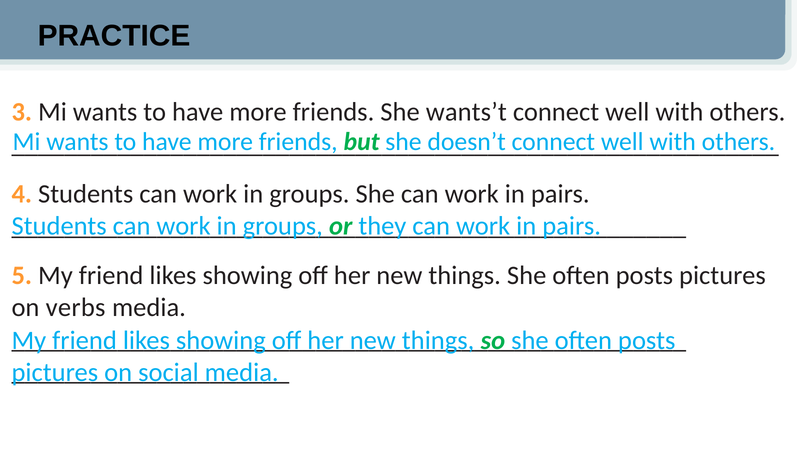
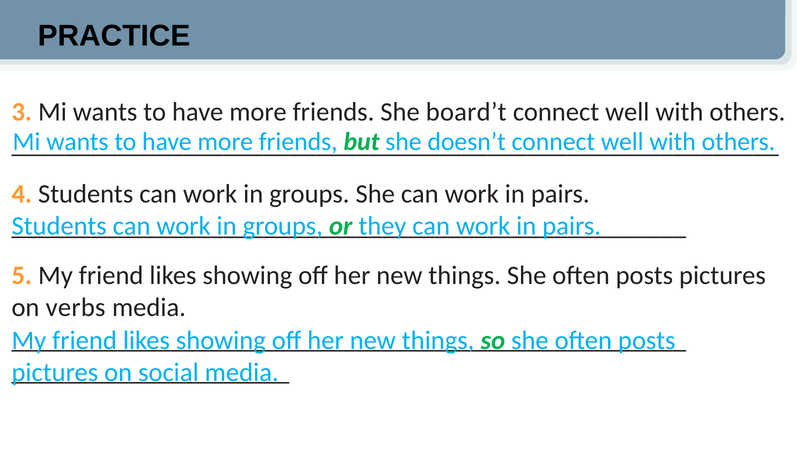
wants’t: wants’t -> board’t (466, 112)
